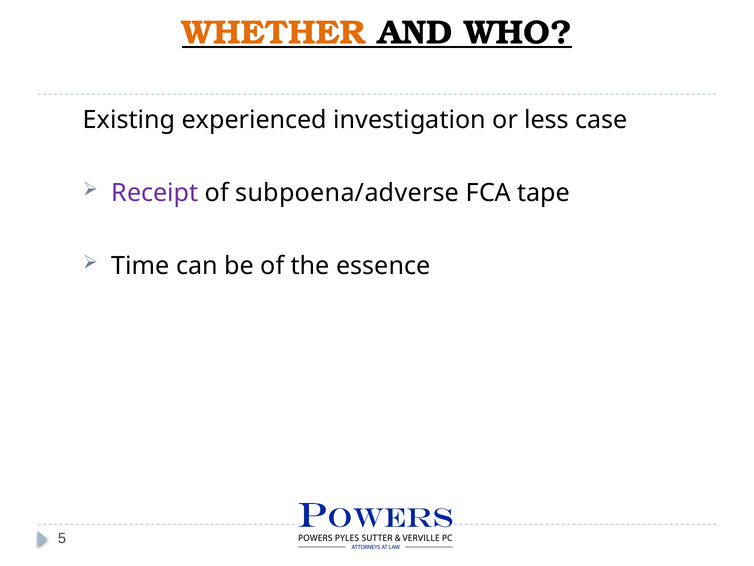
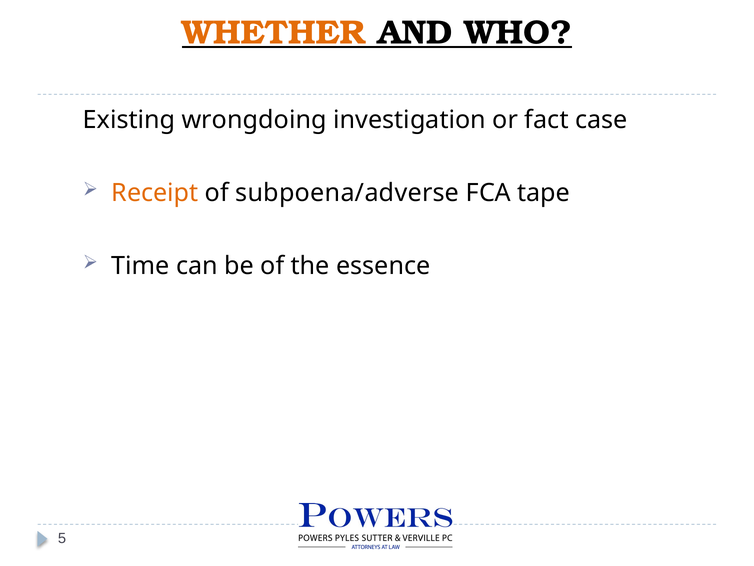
experienced: experienced -> wrongdoing (254, 120)
less: less -> fact (547, 120)
Receipt colour: purple -> orange (155, 193)
